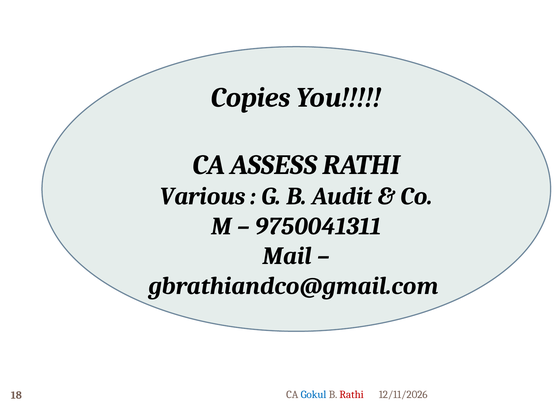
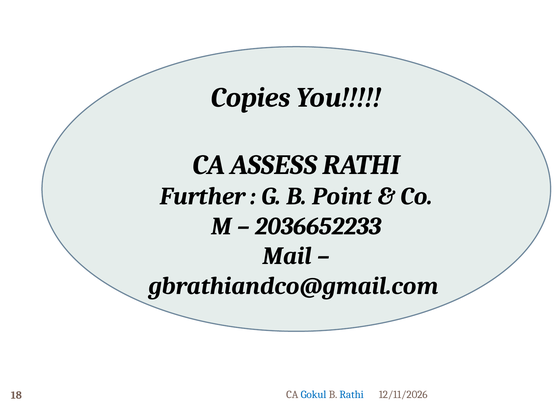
Various: Various -> Further (203, 196)
Audit: Audit -> Point (342, 196)
9750041311: 9750041311 -> 2036652233 (318, 226)
Rathi colour: red -> blue (352, 395)
